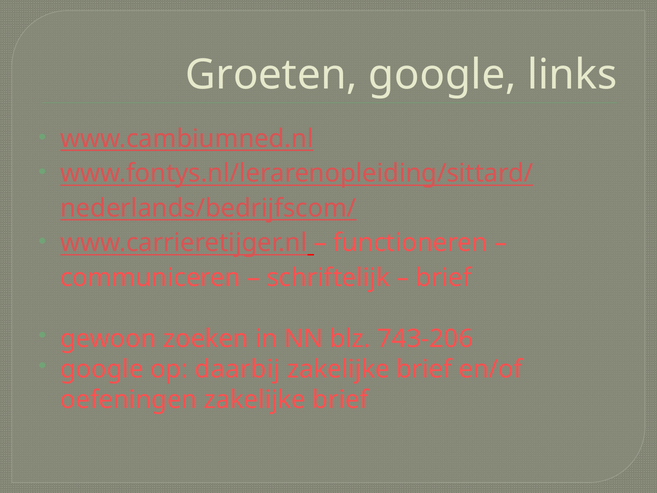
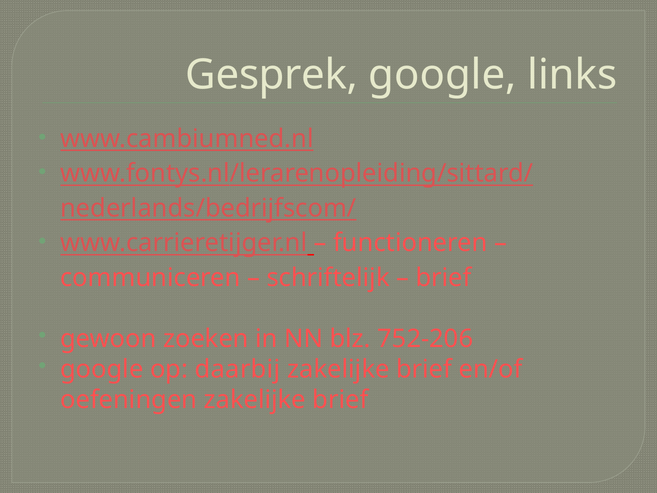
Groeten: Groeten -> Gesprek (272, 75)
743-206: 743-206 -> 752-206 (425, 339)
